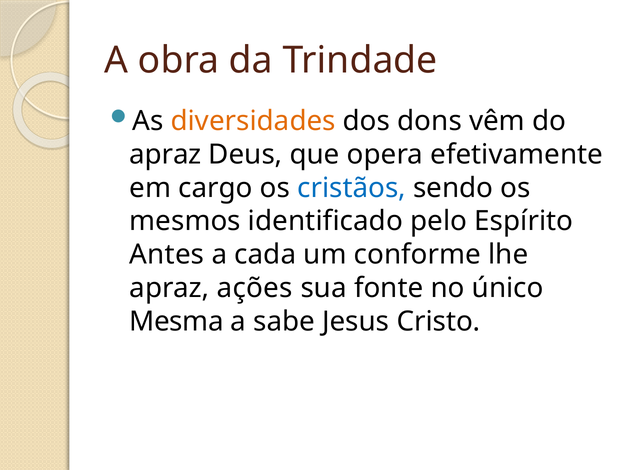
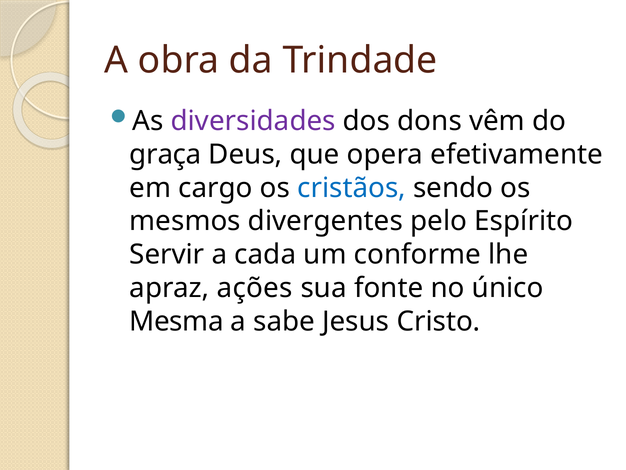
diversidades colour: orange -> purple (253, 121)
apraz: apraz -> graça (166, 154)
identificado: identificado -> divergentes (325, 221)
Antes: Antes -> Servir (167, 254)
